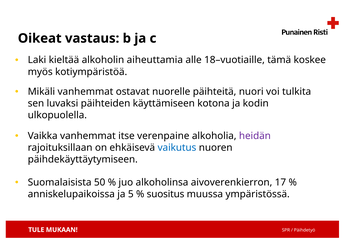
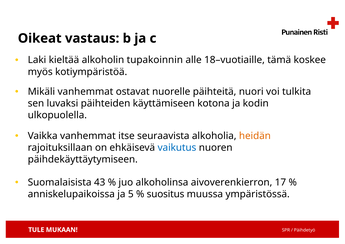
aiheuttamia: aiheuttamia -> tupakoinnin (155, 60)
verenpaine: verenpaine -> seuraavista (163, 136)
heidän colour: purple -> orange (255, 136)
50: 50 -> 43 (100, 182)
